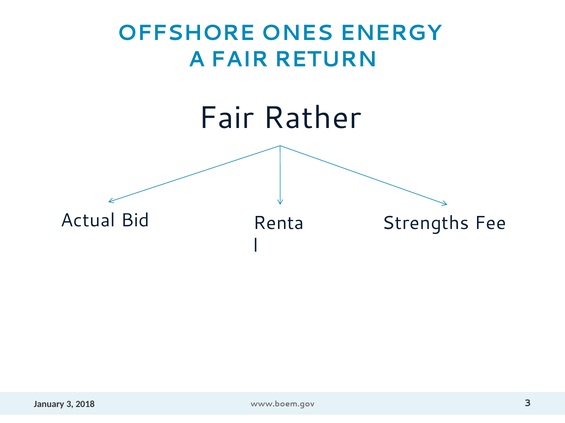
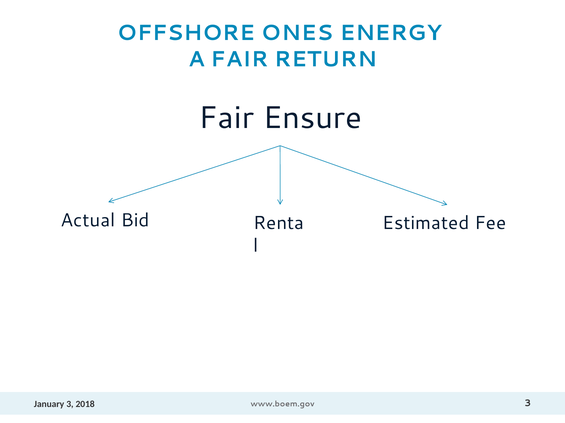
Rather: Rather -> Ensure (312, 118)
Strengths: Strengths -> Estimated (426, 223)
